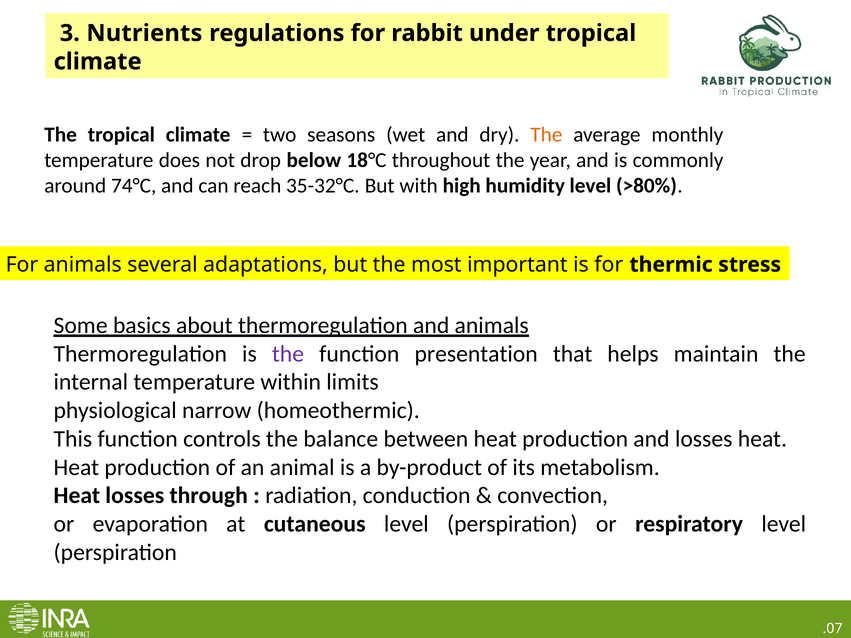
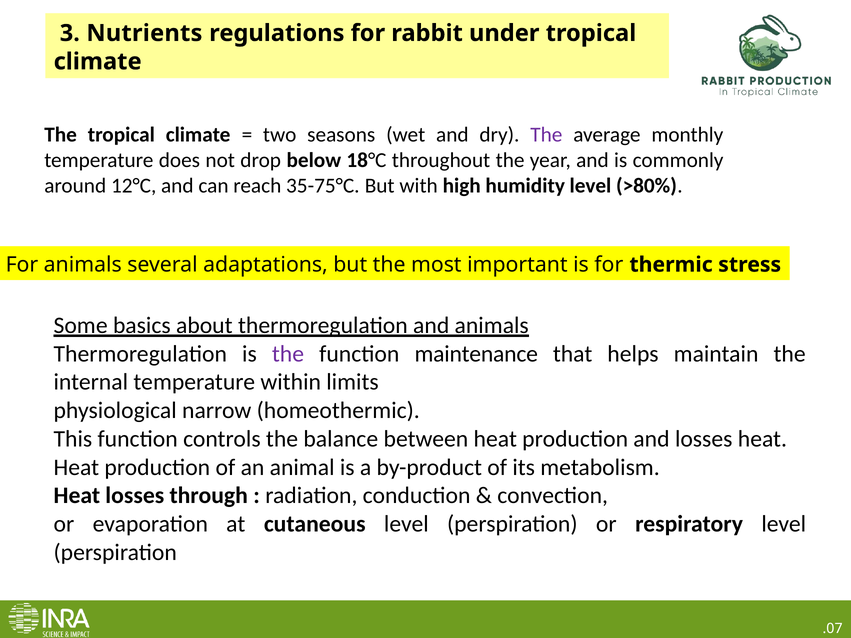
The colour: orange -> purple (546, 135)
74°C: 74°C -> 12°C (134, 186)
35-32°C: 35-32°C -> 35-75°C (323, 186)
presentation: presentation -> maintenance (476, 354)
